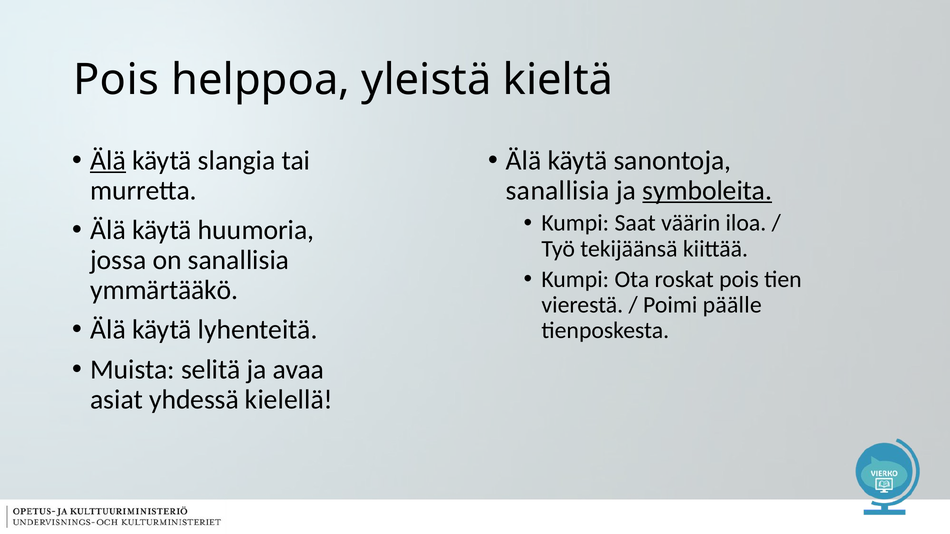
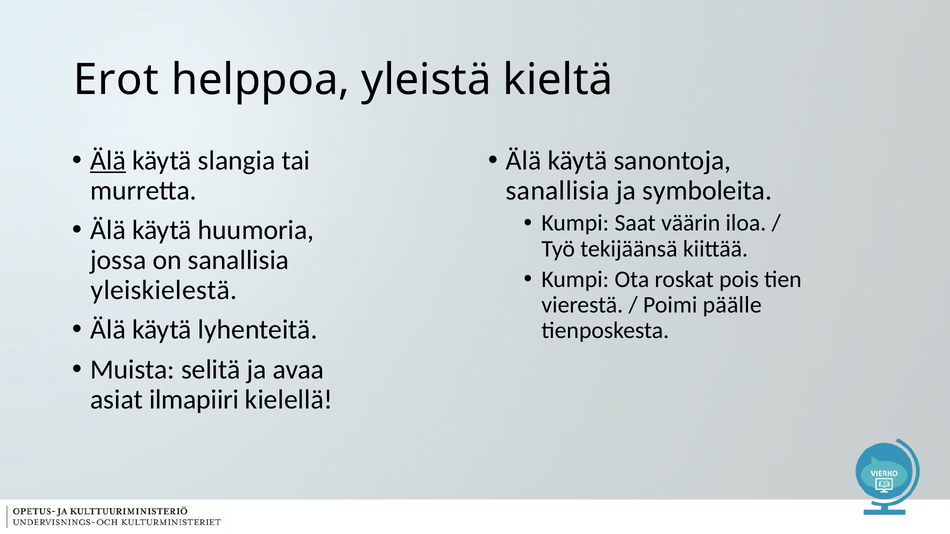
Pois: Pois -> Erot (116, 80)
symboleita underline: present -> none (707, 191)
ymmärtääkö: ymmärtääkö -> yleiskielestä (164, 290)
yhdessä: yhdessä -> ilmapiiri (194, 400)
